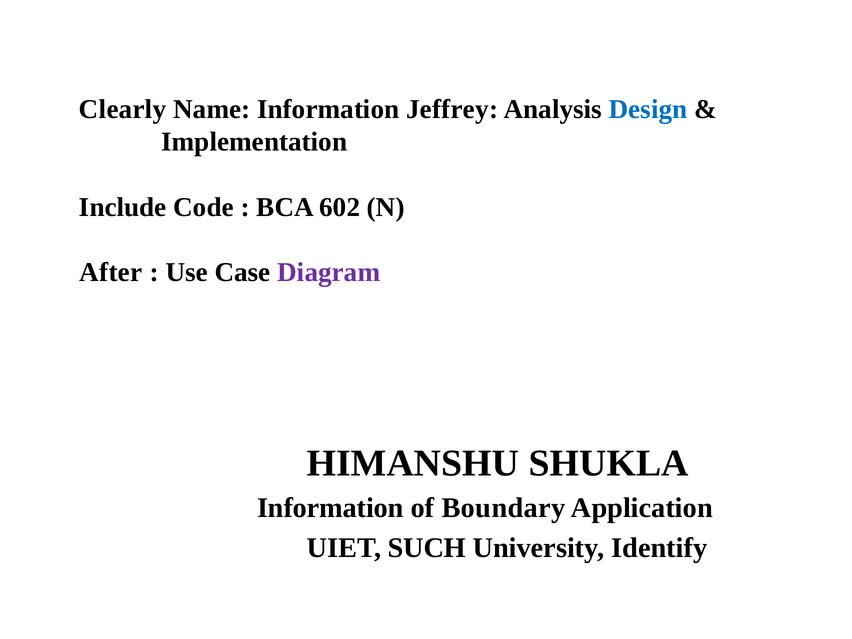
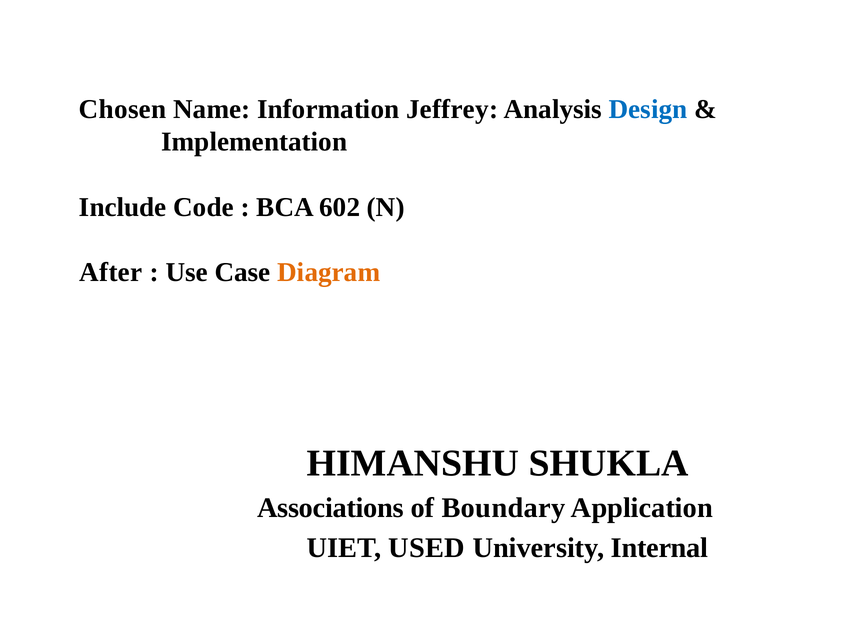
Clearly: Clearly -> Chosen (123, 109)
Diagram colour: purple -> orange (329, 273)
Information: Information -> Associations (330, 508)
SUCH: SUCH -> USED (427, 548)
Identify: Identify -> Internal (660, 548)
